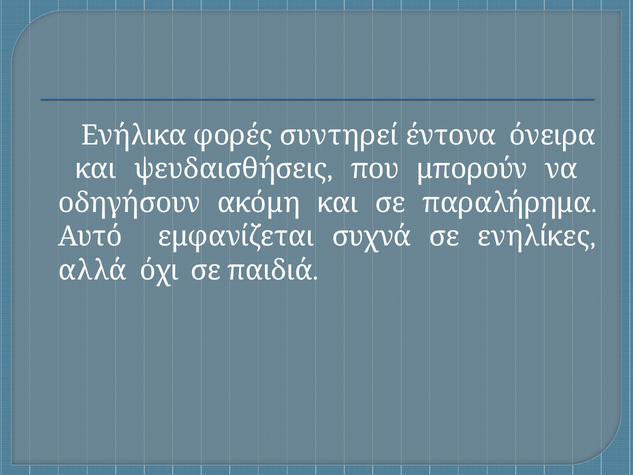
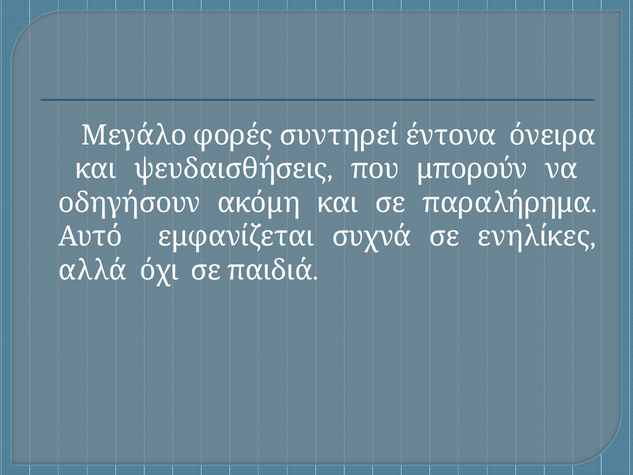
Ενήλικα: Ενήλικα -> Μεγάλο (134, 135)
